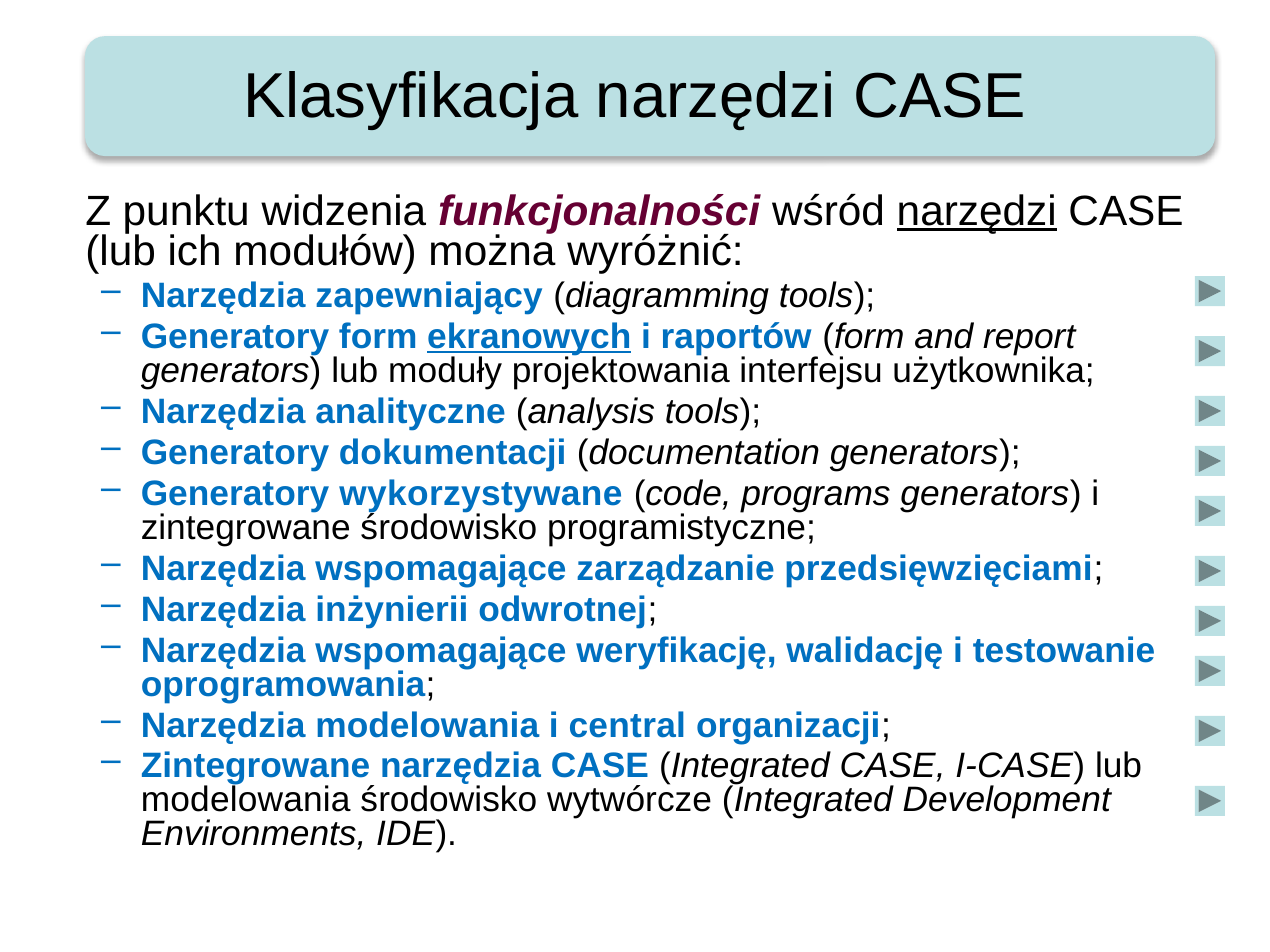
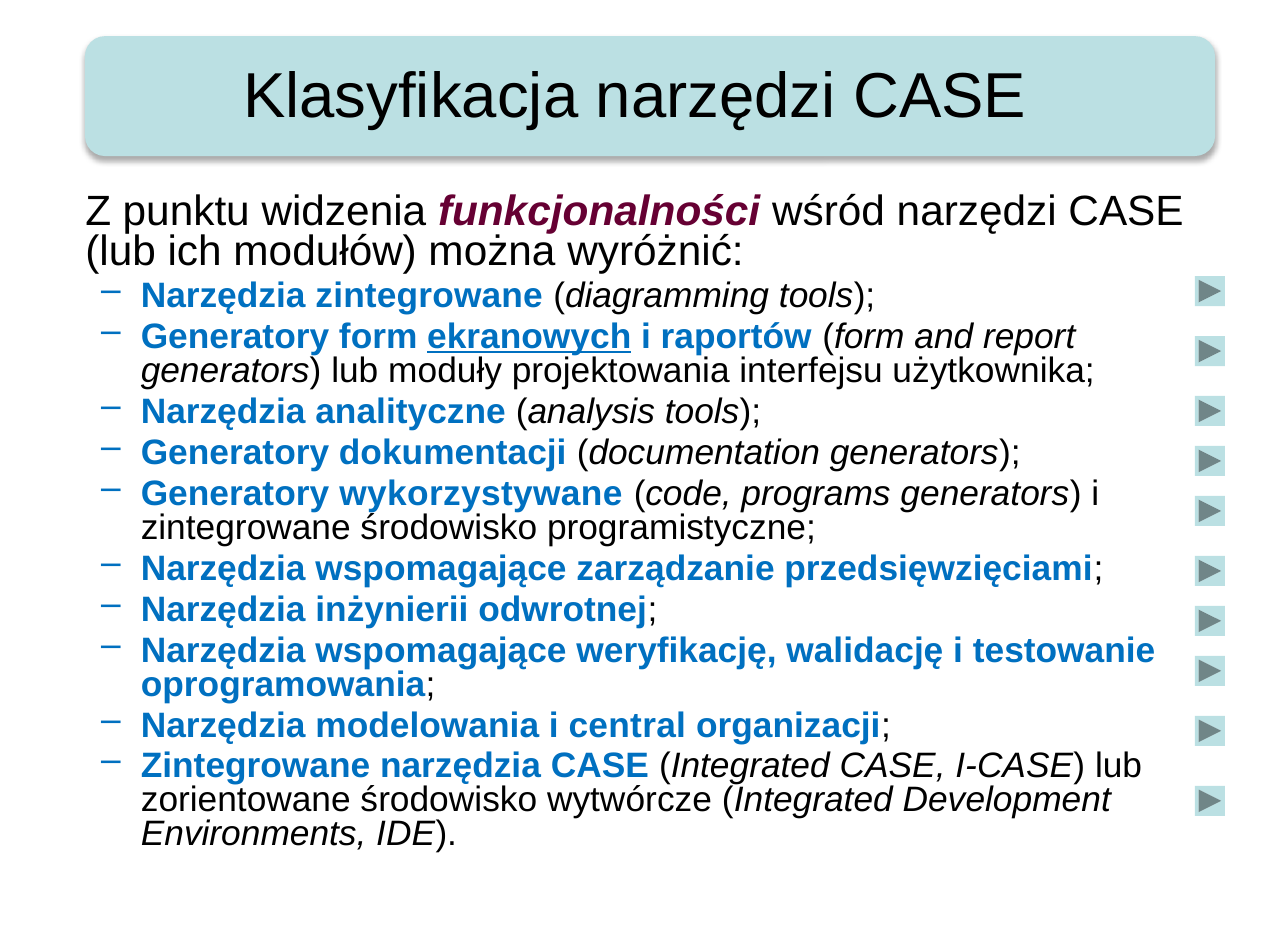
narzędzi underline: present -> none (977, 211)
Narzędzia zapewniający: zapewniający -> zintegrowane (429, 296)
modelowania: modelowania -> zorientowane (246, 801)
